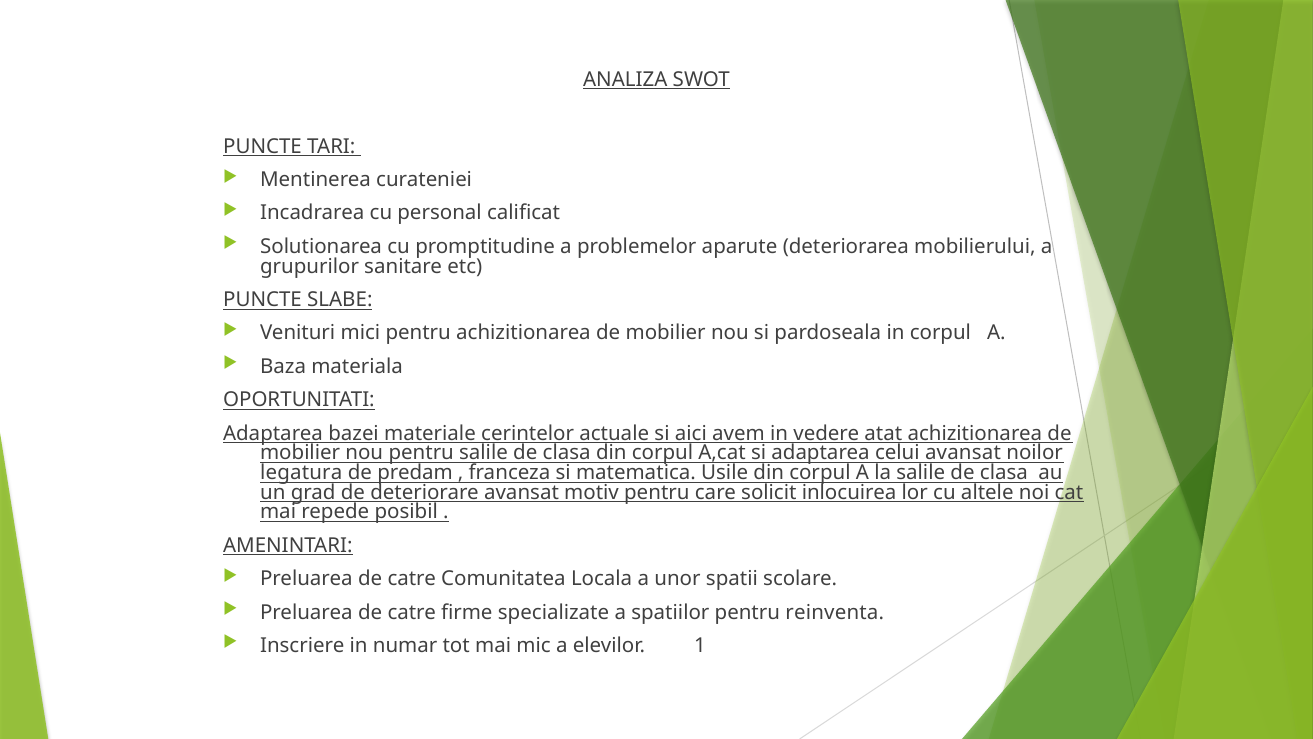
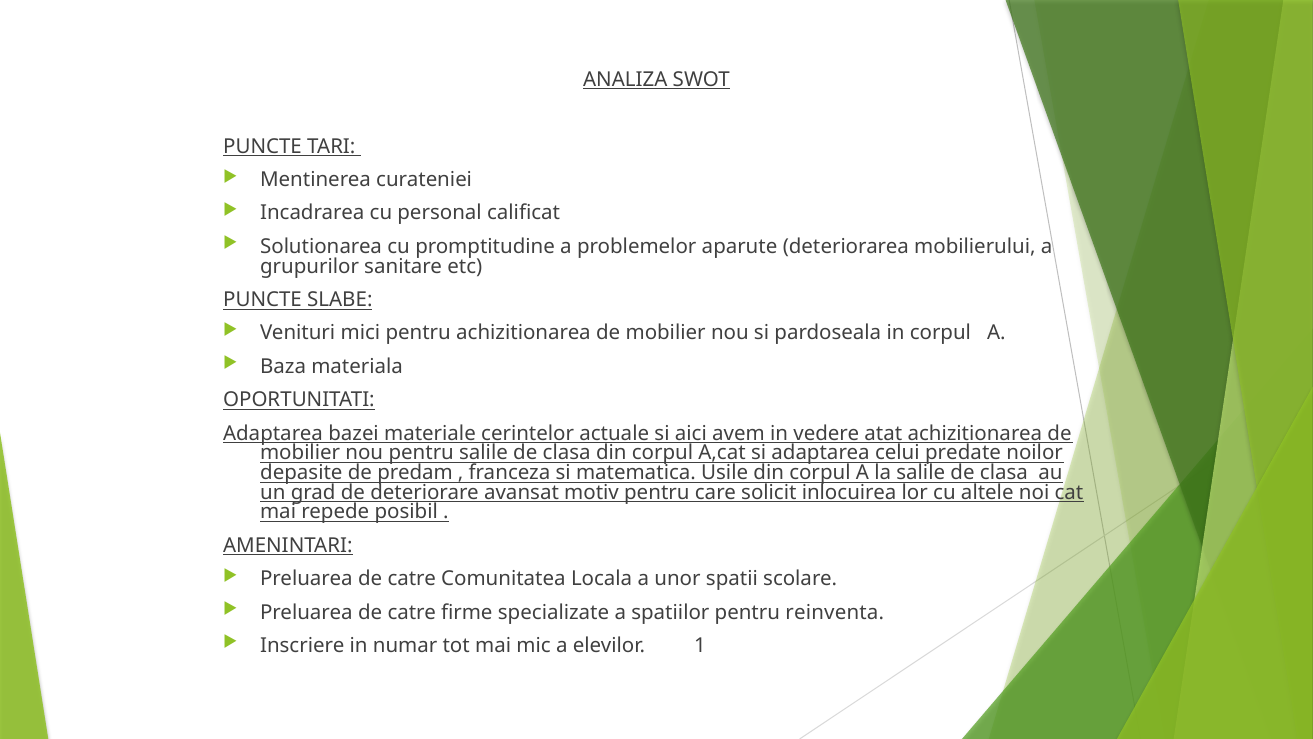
celui avansat: avansat -> predate (963, 453)
legatura: legatura -> depasite (301, 472)
